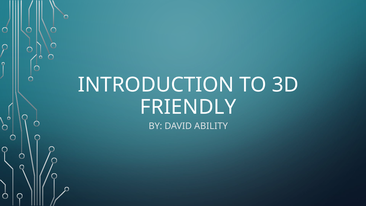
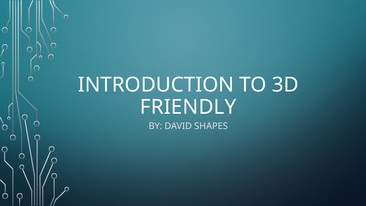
ABILITY: ABILITY -> SHAPES (211, 126)
